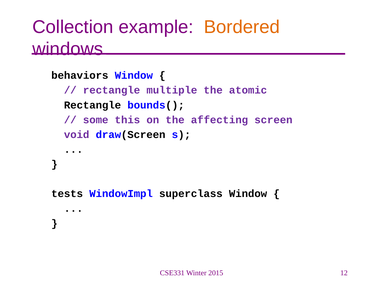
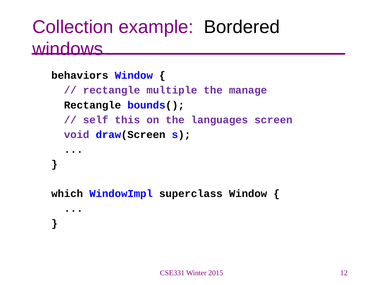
Bordered colour: orange -> black (242, 27)
atomic: atomic -> manage (248, 90)
some: some -> self (96, 120)
affecting: affecting -> languages (219, 120)
tests: tests -> which (67, 194)
